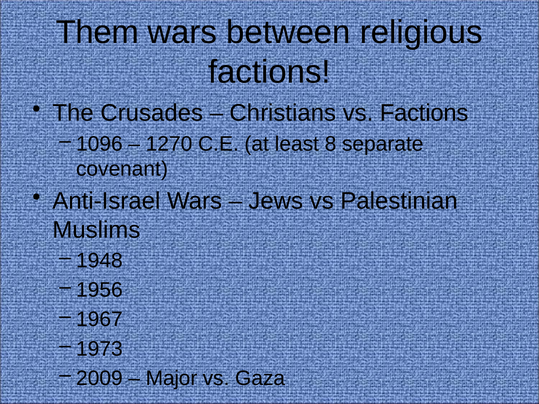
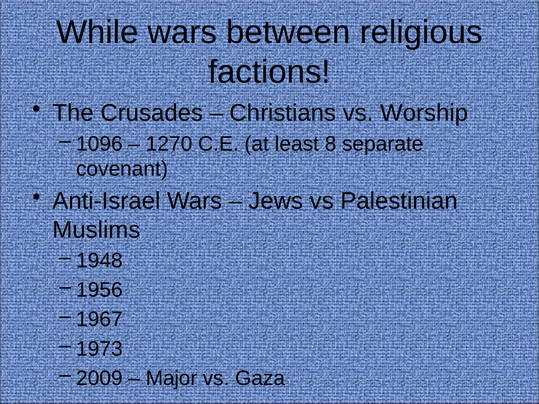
Them: Them -> While (97, 32)
vs Factions: Factions -> Worship (424, 113)
